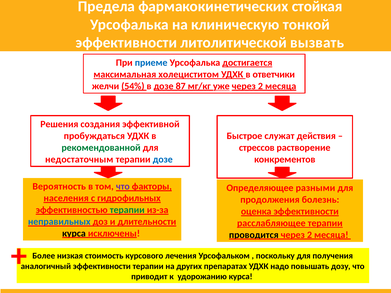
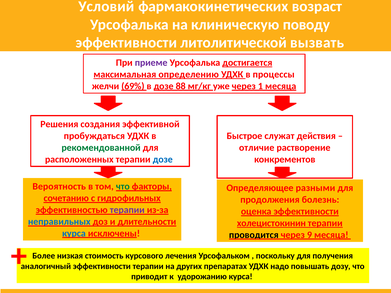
Предела: Предела -> Условий (106, 6)
стойкая: стойкая -> возраст (317, 6)
тонкой: тонкой -> поводу (306, 25)
приеме colour: blue -> purple (151, 63)
холециститом: холециститом -> определению (189, 74)
ответчики: ответчики -> процессы (274, 74)
54%: 54% -> 69% (133, 86)
87: 87 -> 88 (181, 86)
уже underline: present -> none (221, 86)
2: 2 -> 1 (260, 86)
стрессов: стрессов -> отличие (257, 148)
недостаточным: недостаточным -> расположенных (79, 159)
что colour: purple -> green (123, 187)
населения: населения -> сочетанию (66, 198)
терапии colour: green -> purple (127, 210)
расслабляющее: расслабляющее -> холецистокинин (271, 223)
курса colour: black -> blue (74, 234)
2: 2 -> 9 (309, 235)
